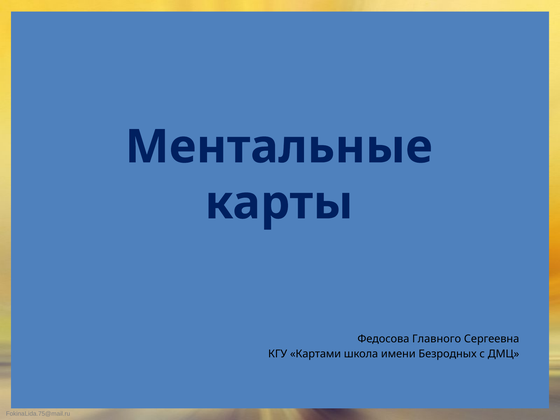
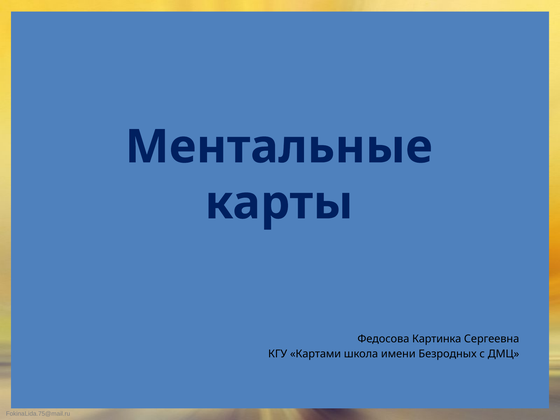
Главного: Главного -> Картинка (437, 339)
